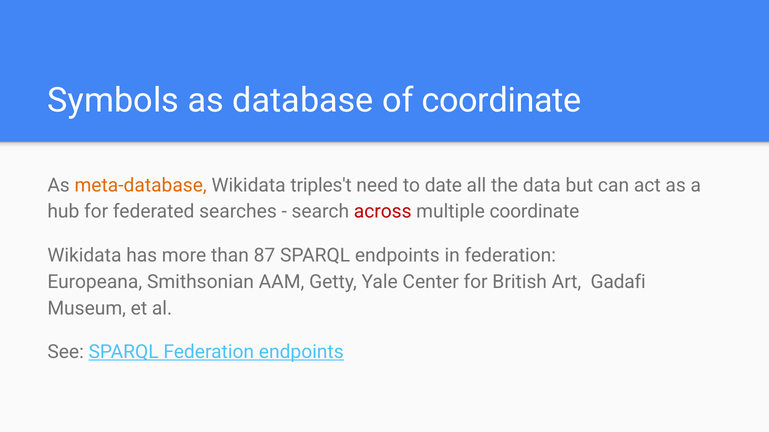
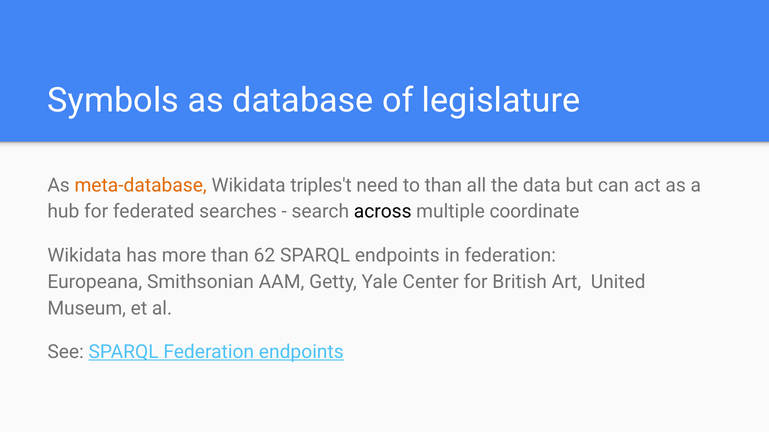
of coordinate: coordinate -> legislature (501, 101)
to date: date -> than (443, 185)
across colour: red -> black (383, 212)
87: 87 -> 62 (264, 256)
Gadafi: Gadafi -> United (618, 282)
